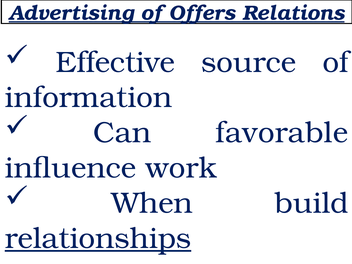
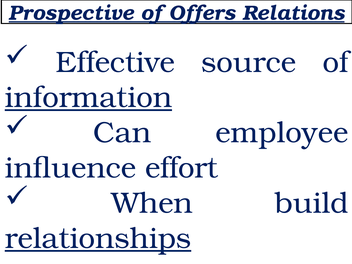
Advertising: Advertising -> Prospective (71, 13)
information underline: none -> present (88, 98)
favorable: favorable -> employee (282, 133)
work: work -> effort (182, 168)
